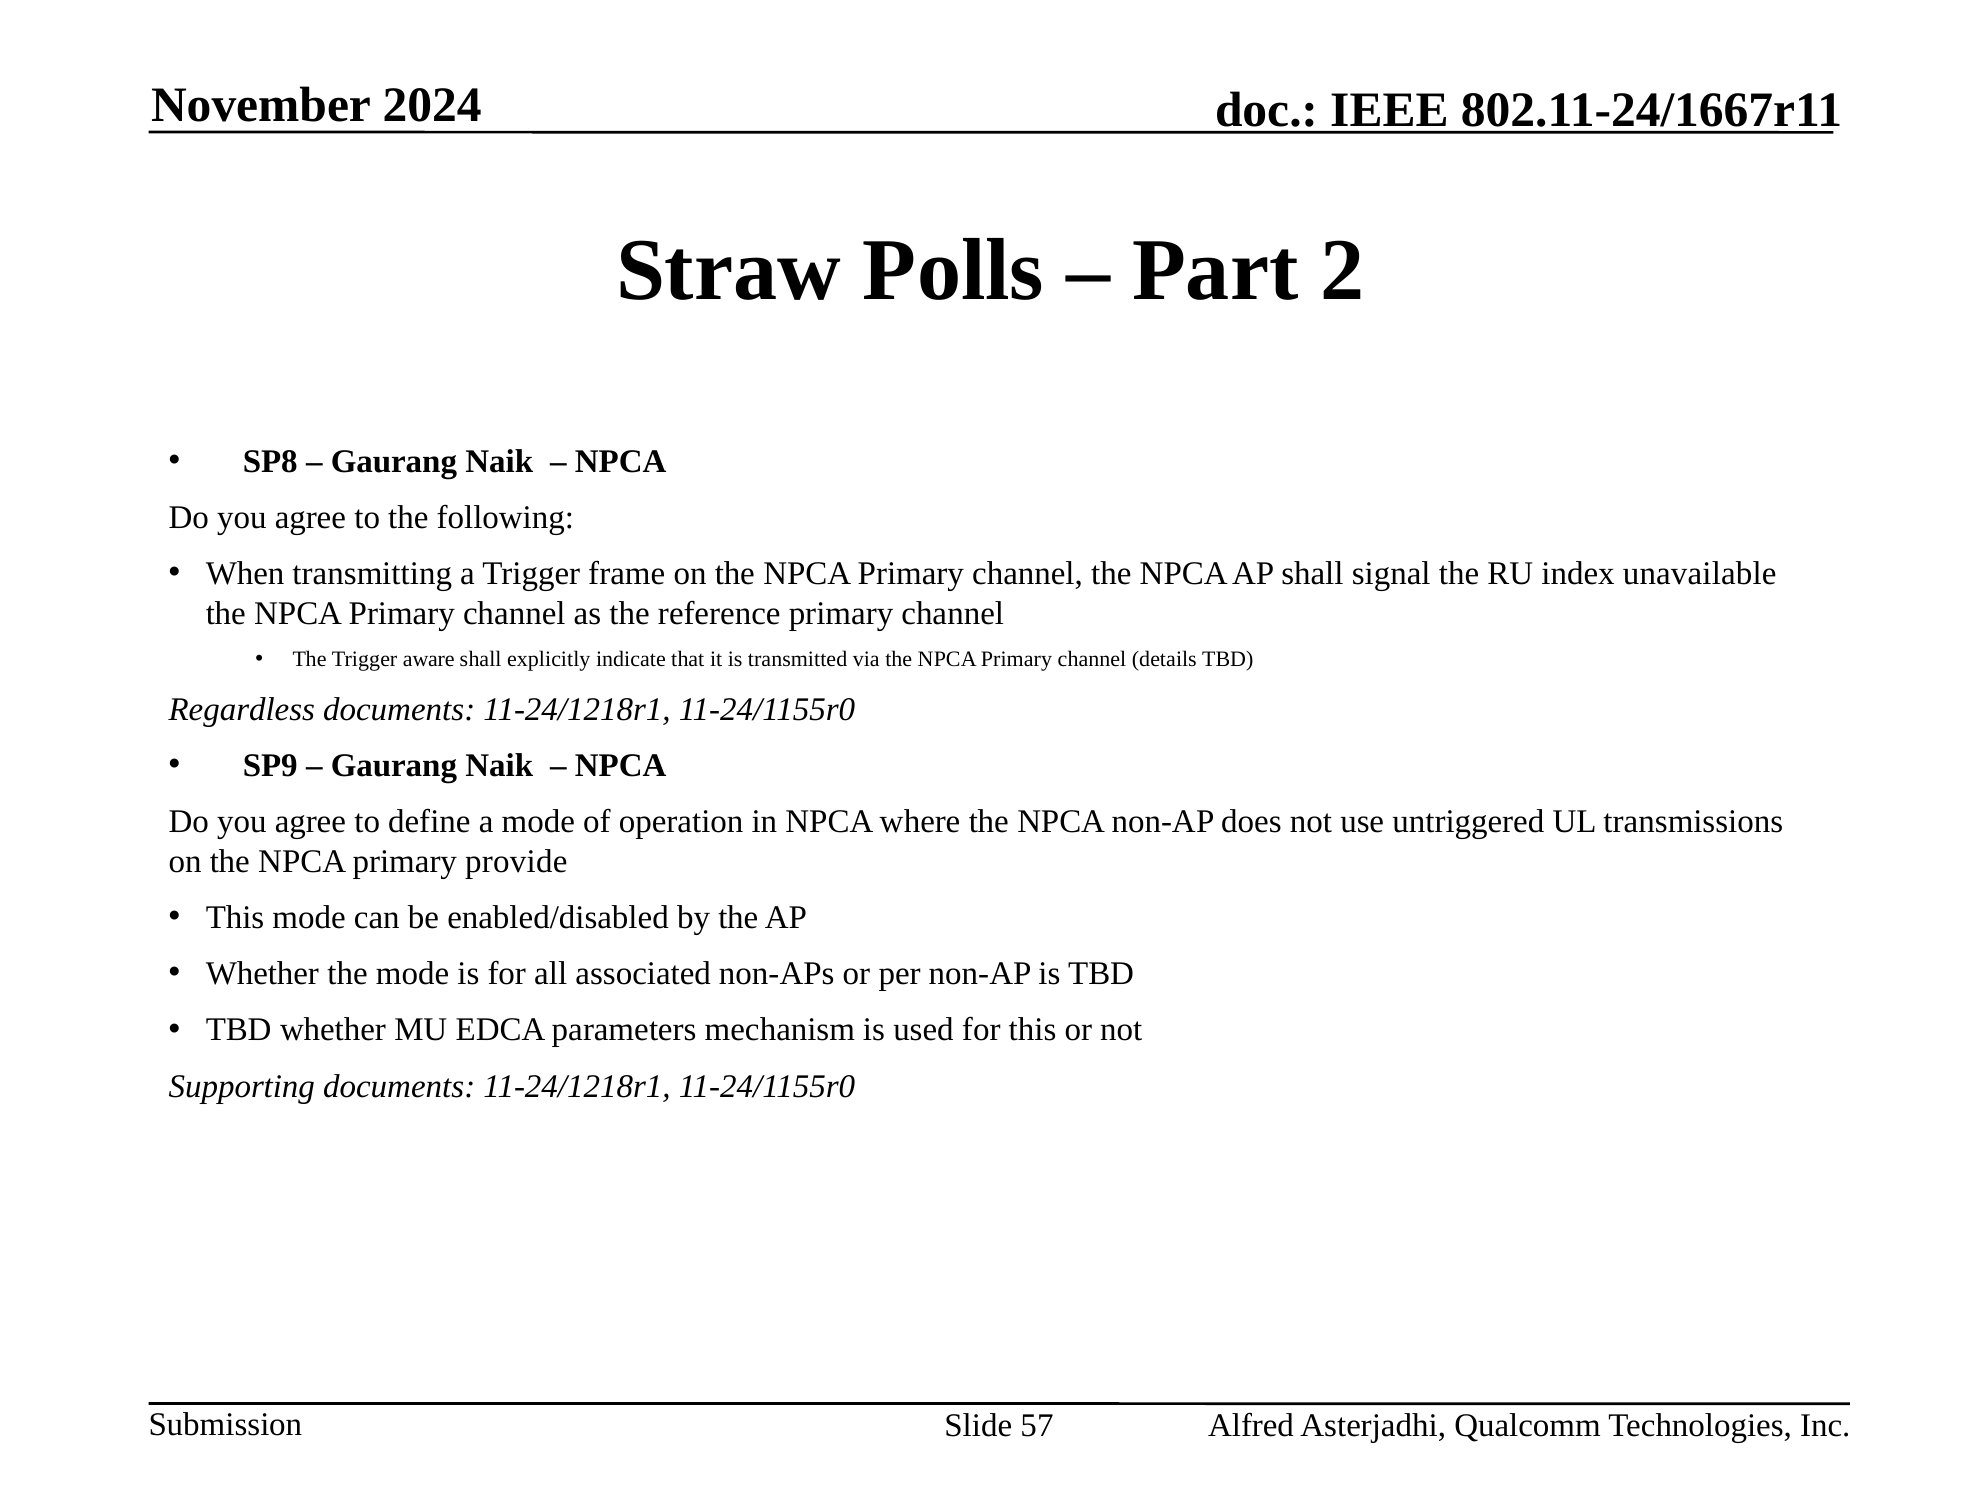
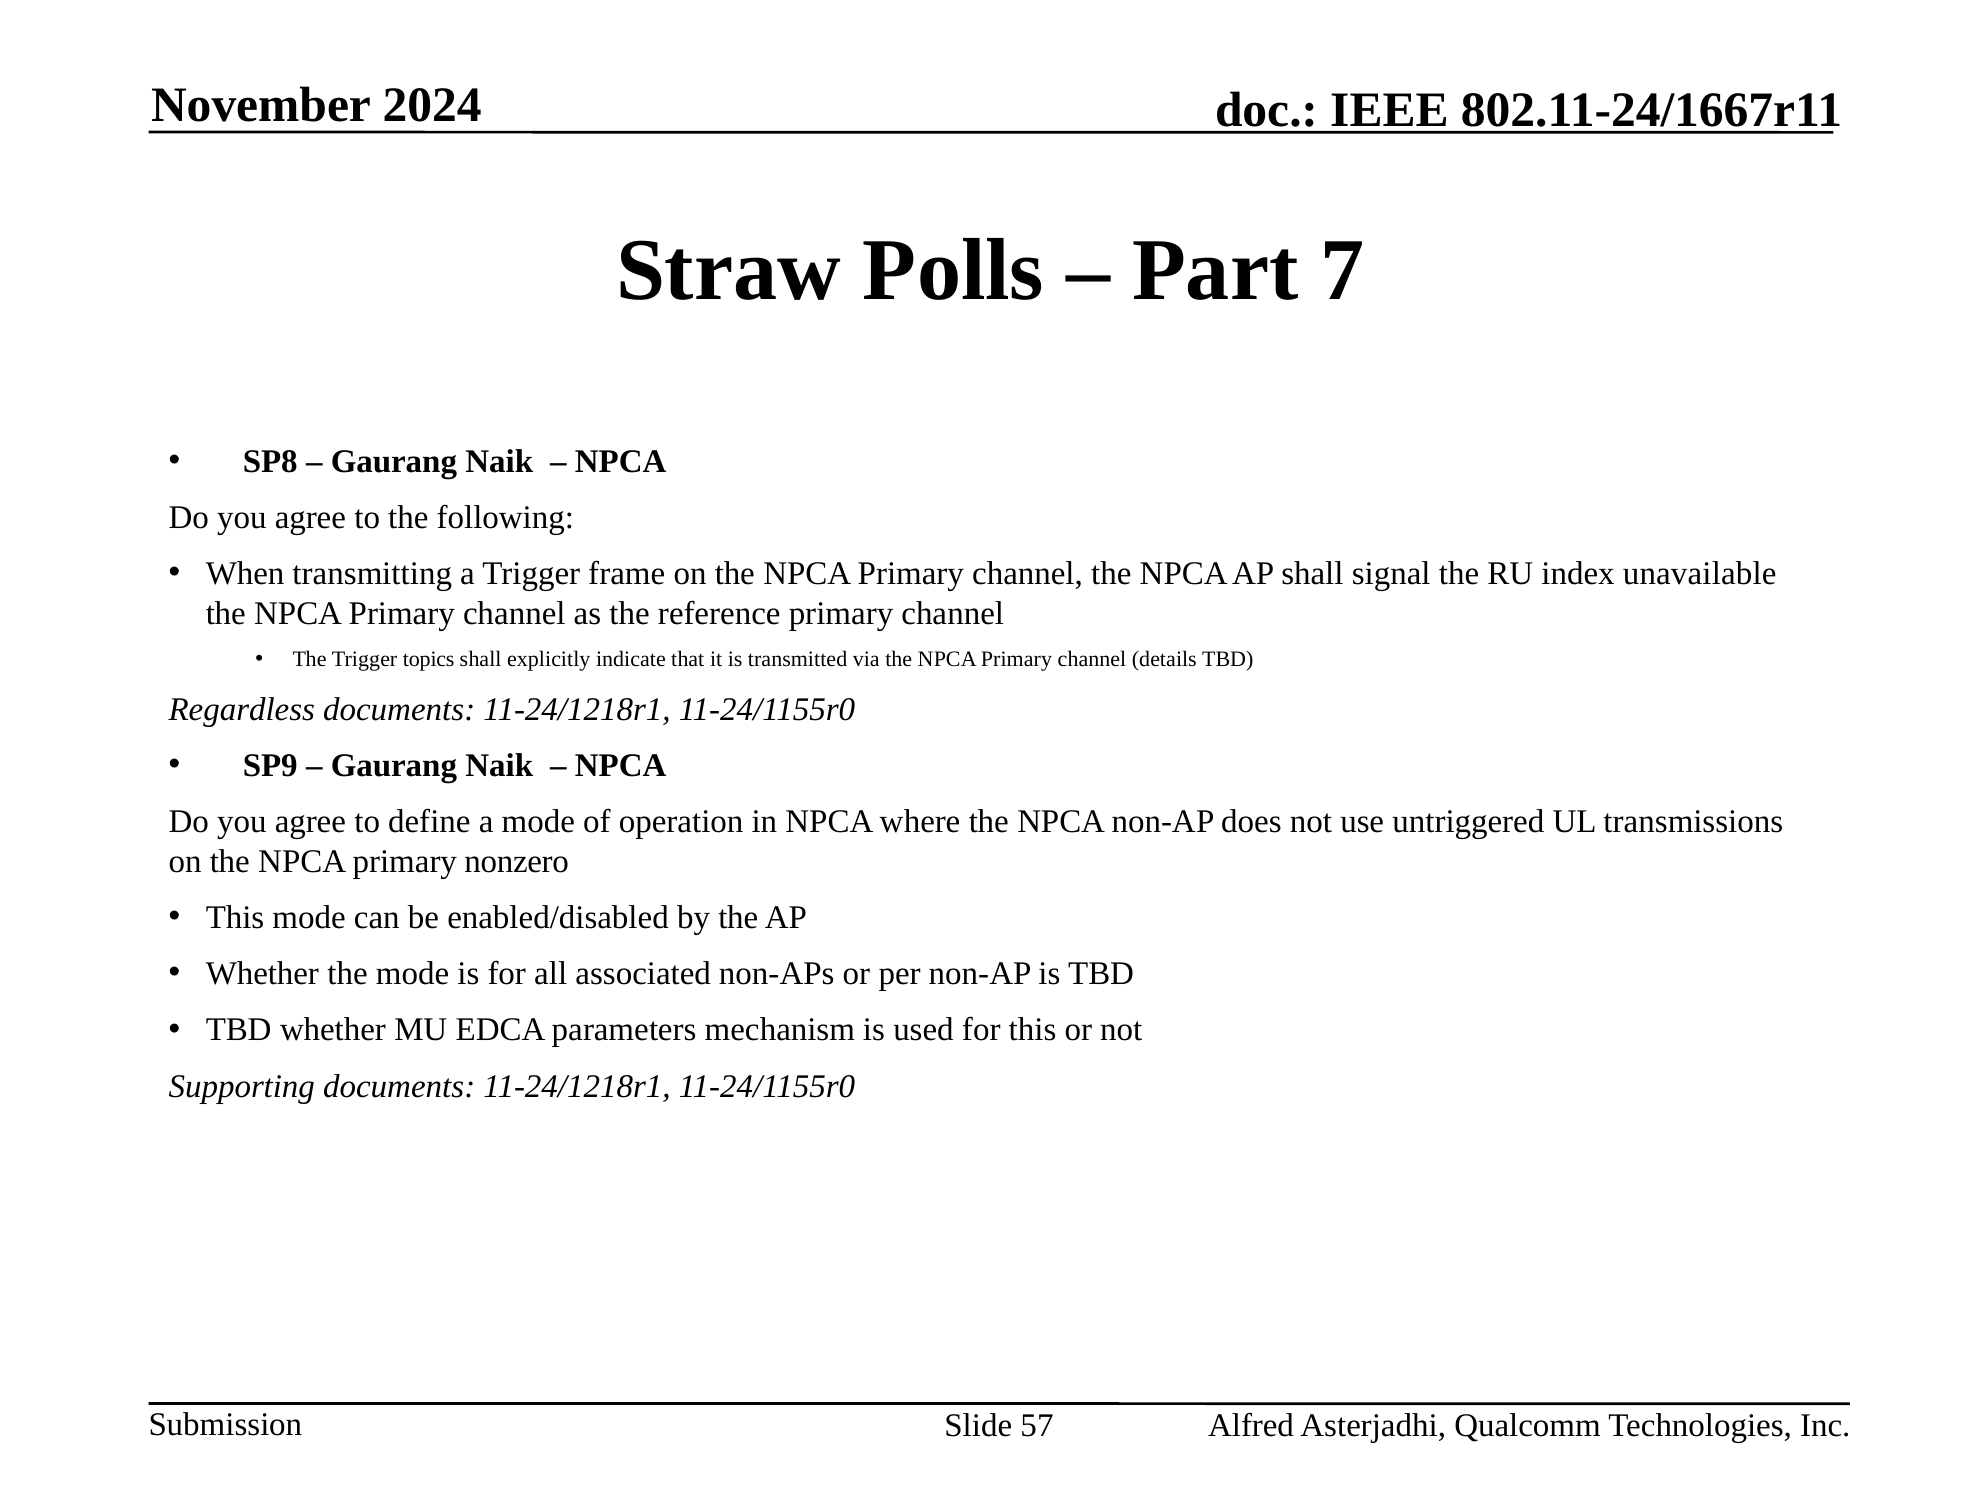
2: 2 -> 7 (1343, 270)
aware: aware -> topics (429, 660)
provide: provide -> nonzero (517, 862)
